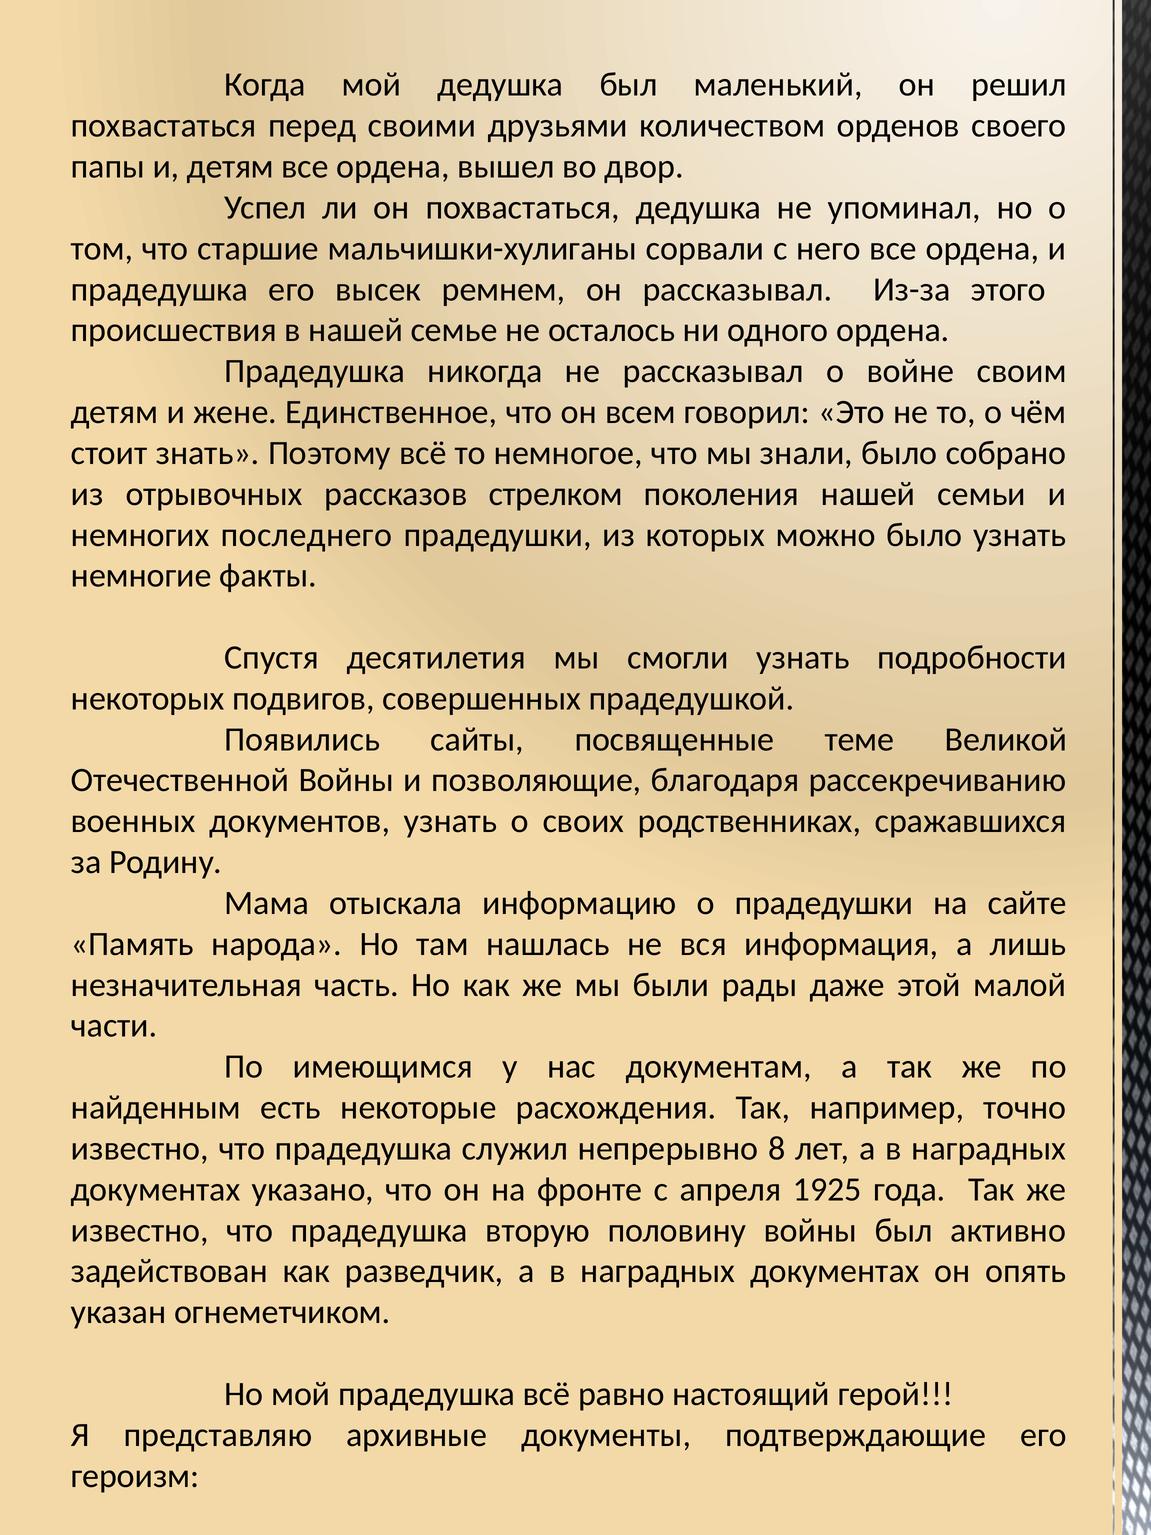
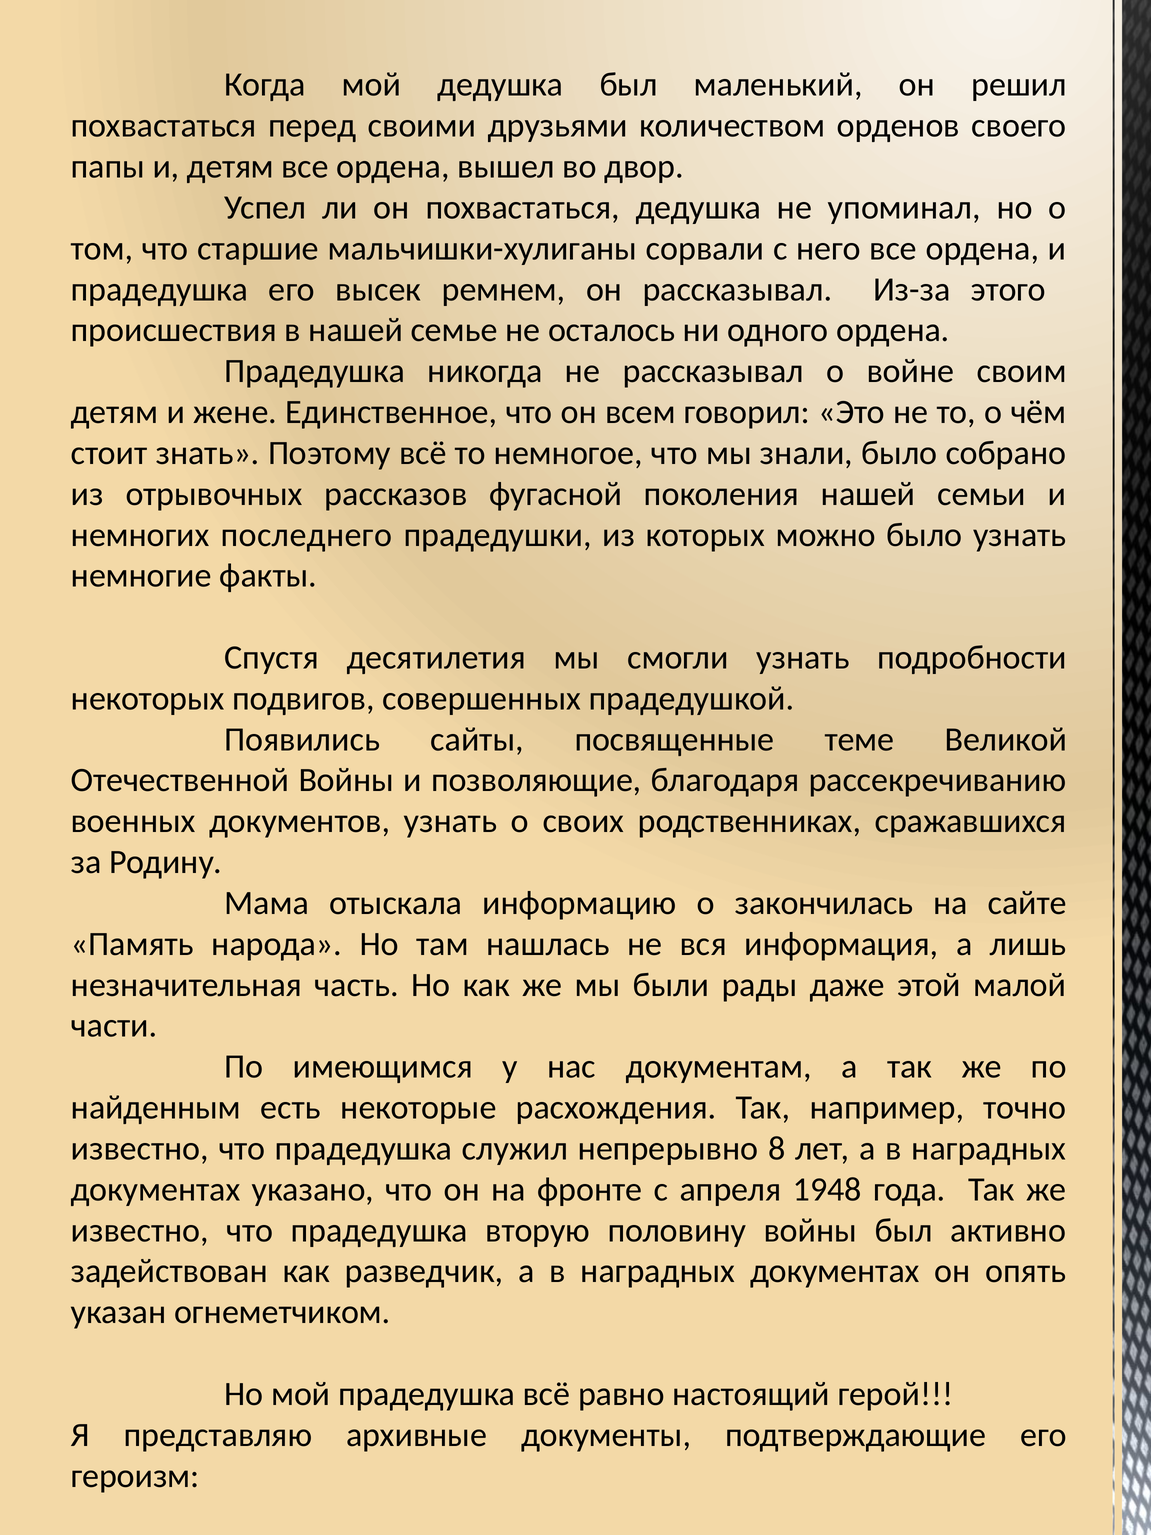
стрелком: стрелком -> фугасной (556, 494)
о прадедушки: прадедушки -> закончилась (824, 903)
1925: 1925 -> 1948 (827, 1189)
